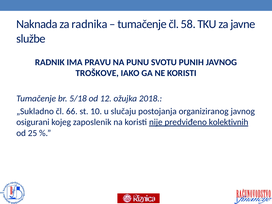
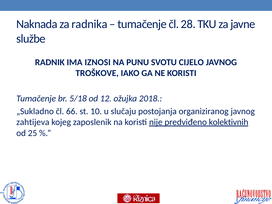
58: 58 -> 28 (188, 24)
PRAVU: PRAVU -> IZNOSI (98, 62)
PUNIH: PUNIH -> CIJELO (191, 62)
osigurani: osigurani -> zahtijeva (33, 122)
